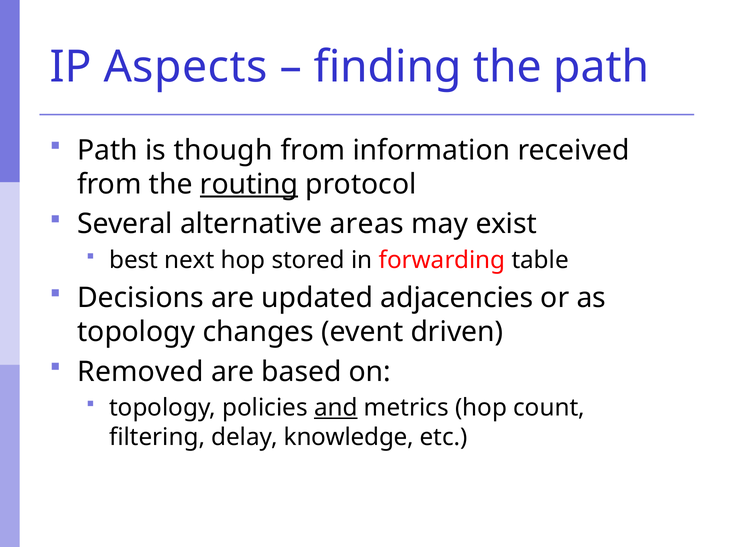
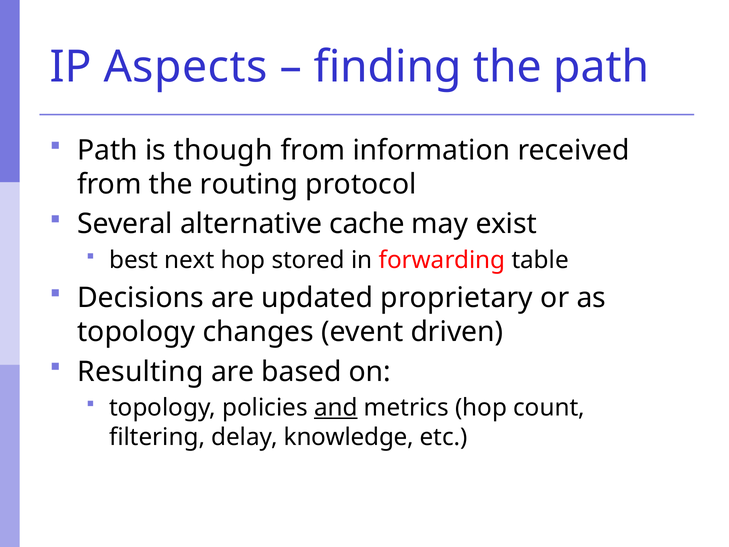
routing underline: present -> none (249, 184)
areas: areas -> cache (367, 224)
adjacencies: adjacencies -> proprietary (457, 298)
Removed: Removed -> Resulting (140, 371)
